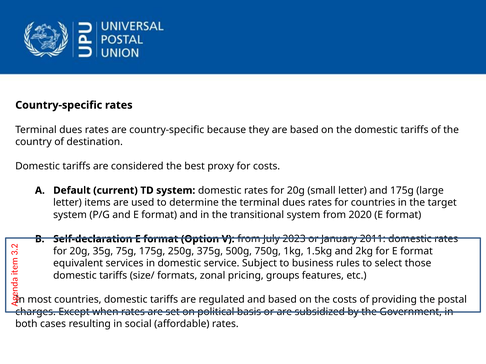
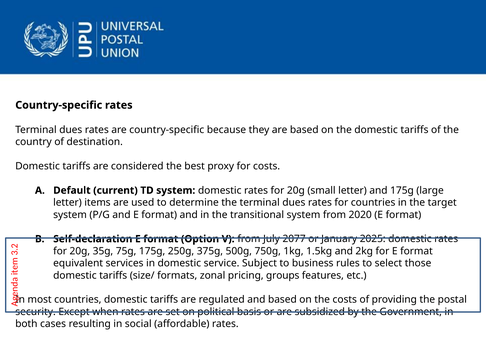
2023: 2023 -> 2077 (294, 239)
2011: 2011 -> 2025 (373, 239)
charges: charges -> security (36, 312)
